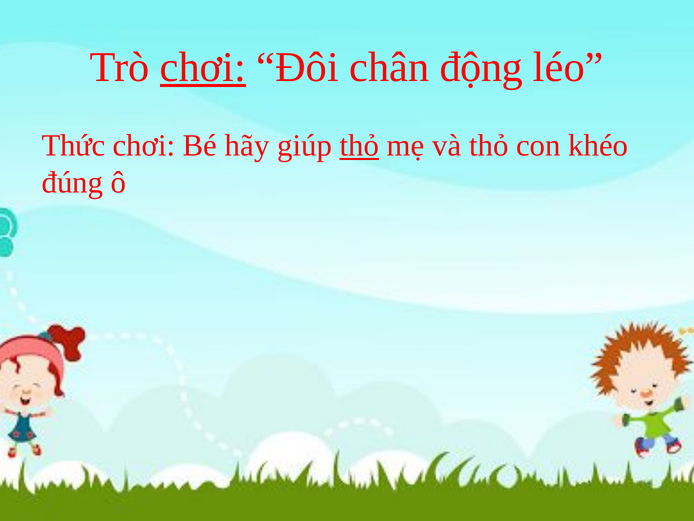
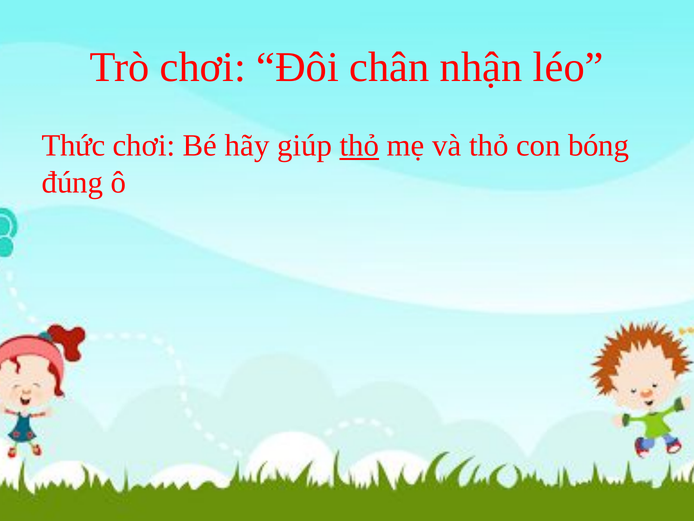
chơi underline: present -> none (203, 67)
động: động -> nhận (481, 67)
khéo: khéo -> bóng (599, 146)
